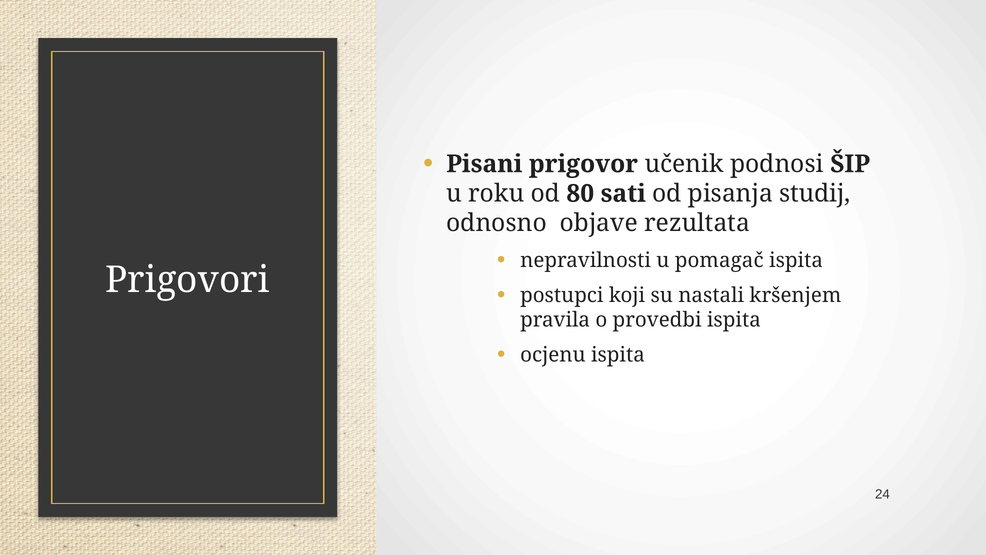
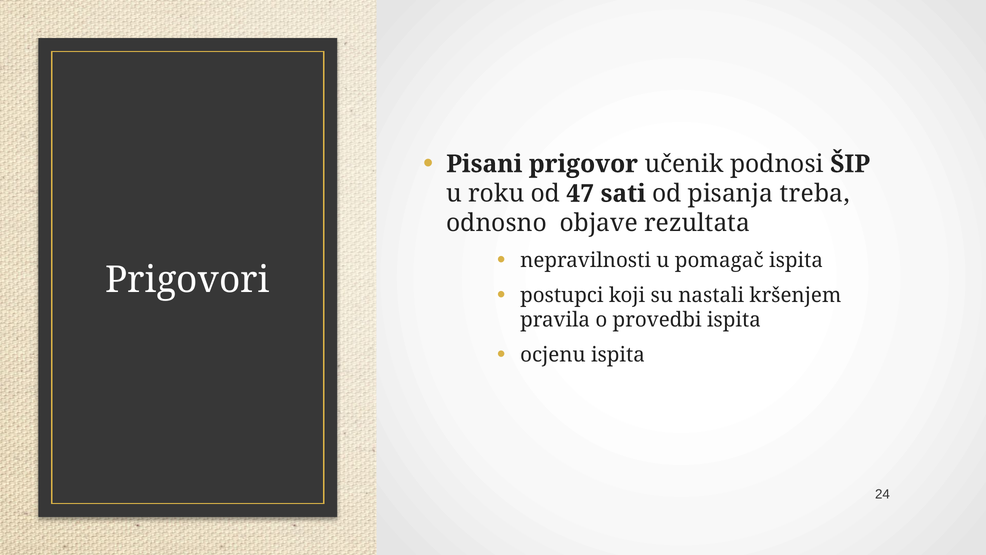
80: 80 -> 47 (580, 194)
studij: studij -> treba (815, 194)
